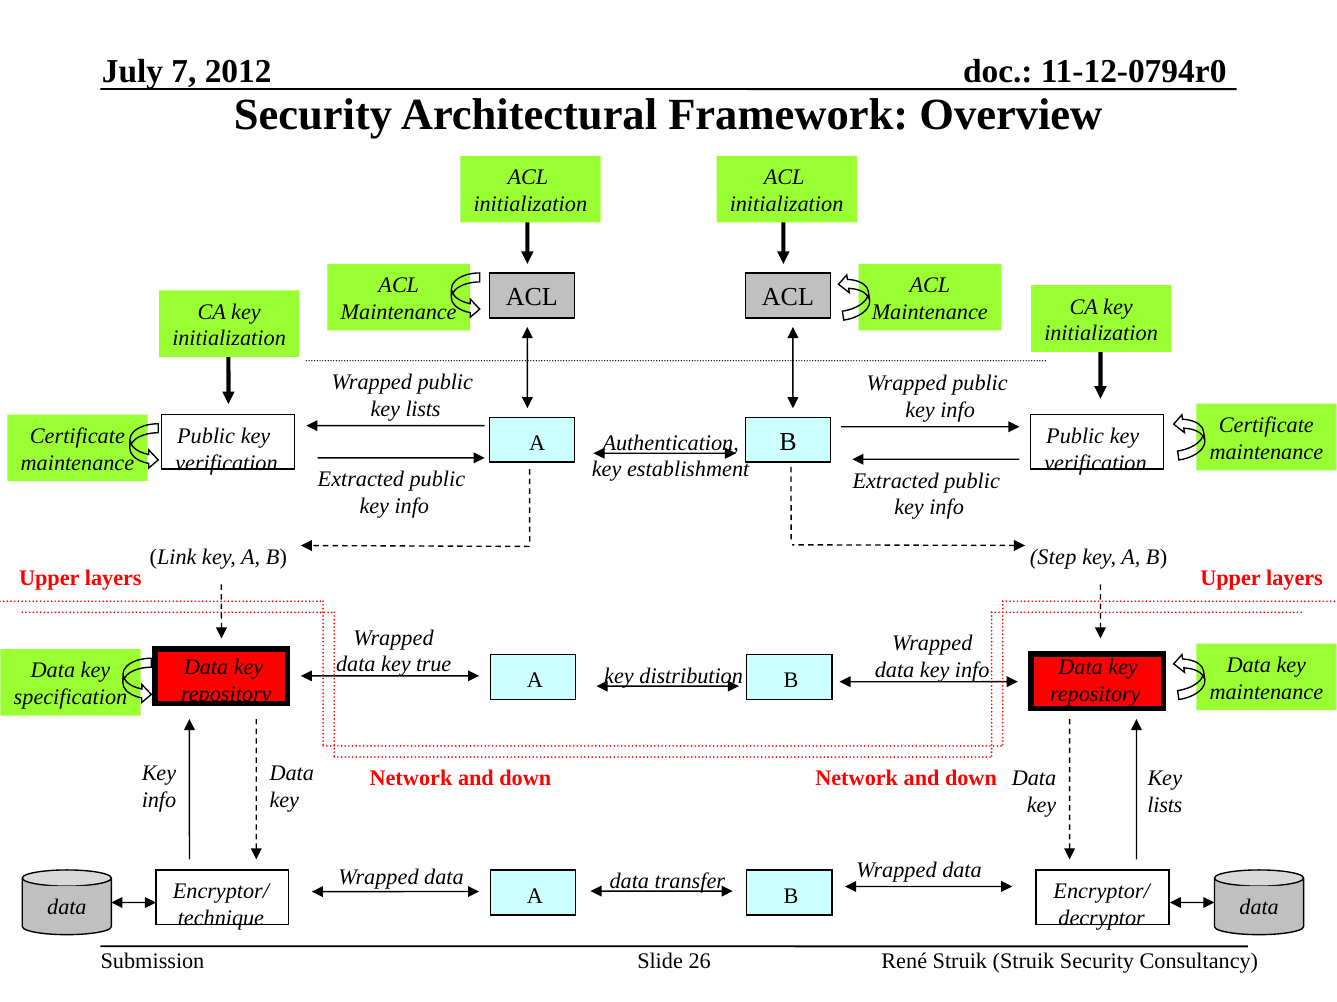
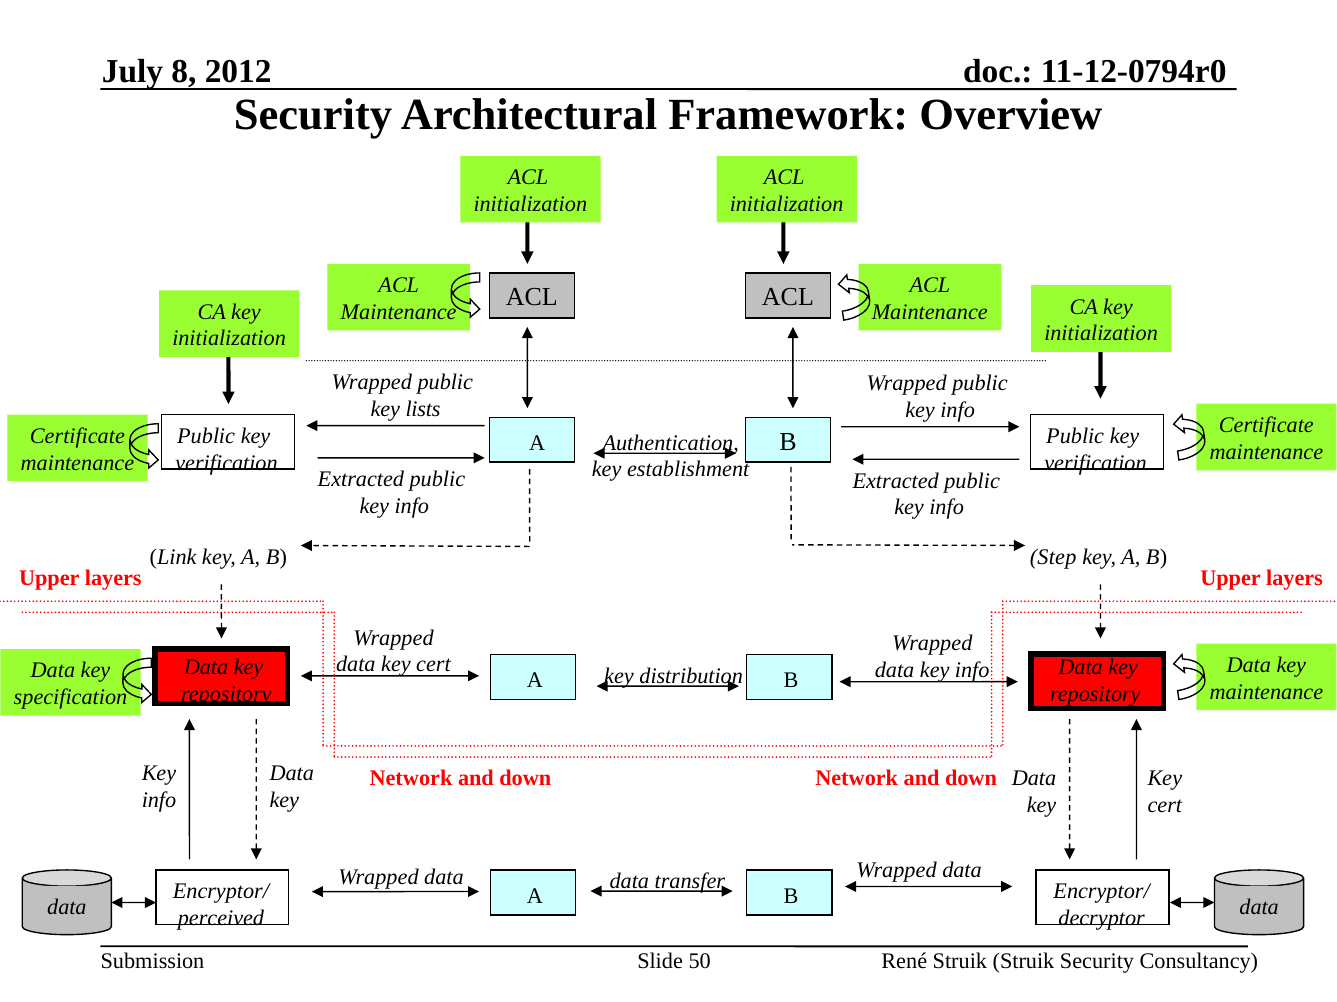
7: 7 -> 8 (184, 71)
data key true: true -> cert (433, 665)
lists: lists -> cert (1165, 805)
technique: technique -> perceived (221, 919)
26: 26 -> 50 (700, 962)
